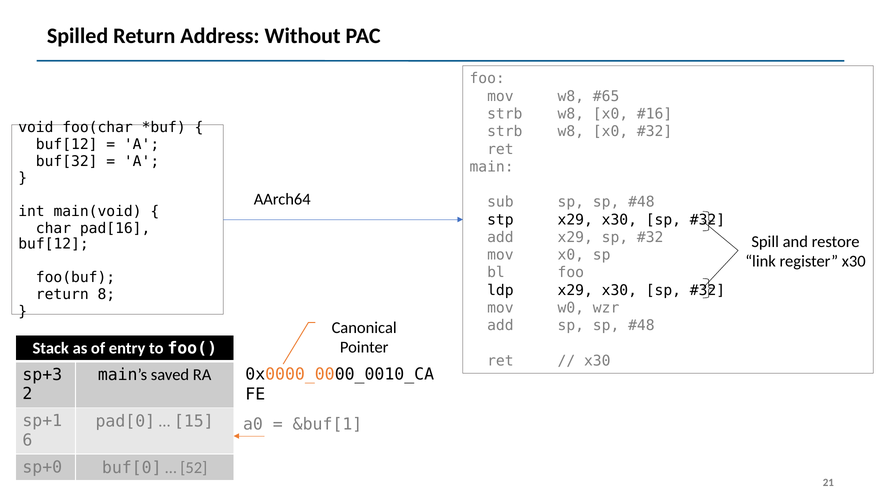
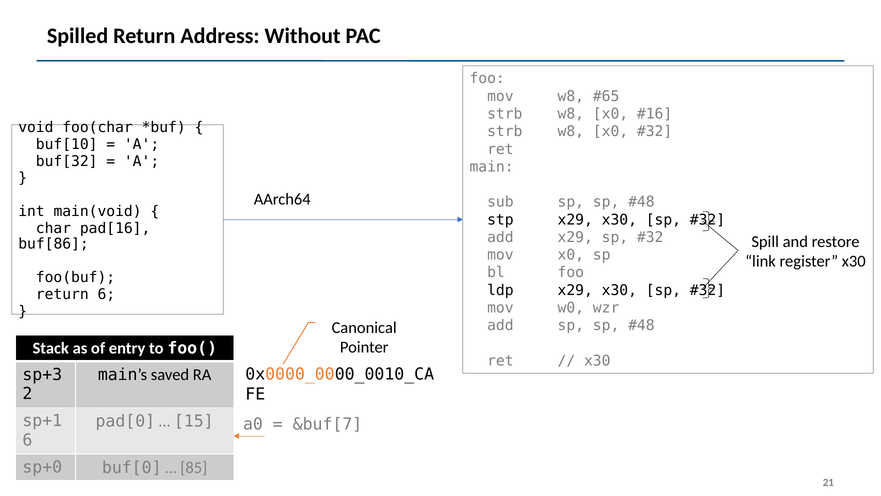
buf[12: buf[12 -> buf[10 (67, 144)
buf[12: buf[12 -> buf[86 (54, 244)
return 8: 8 -> 6 (106, 294)
&buf[1: &buf[1 -> &buf[7 (328, 424)
52: 52 -> 85 (194, 467)
